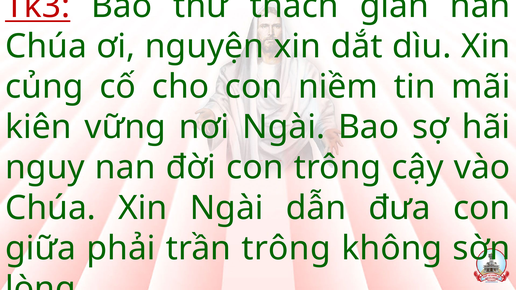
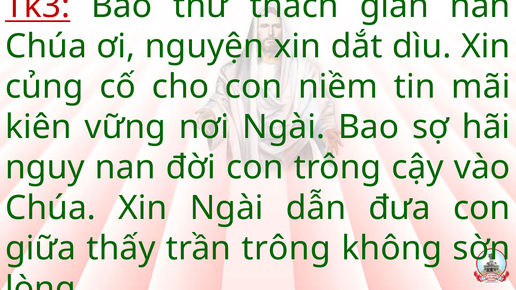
phải: phải -> thấy (121, 249)
